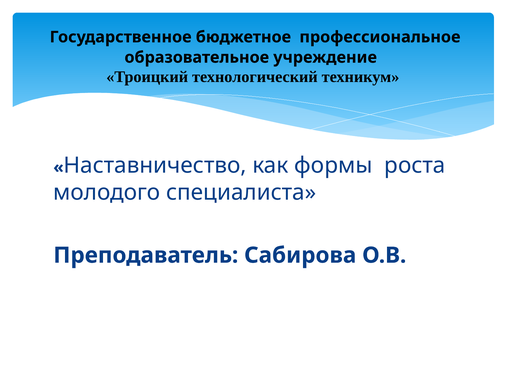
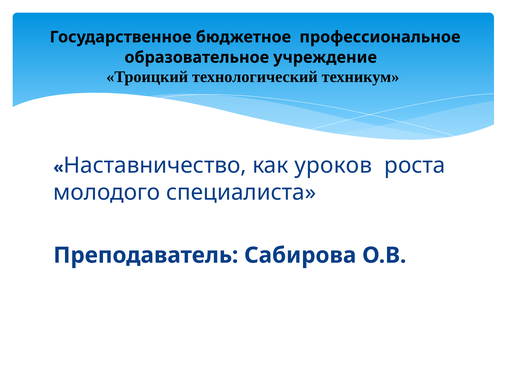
формы: формы -> уроков (333, 166)
